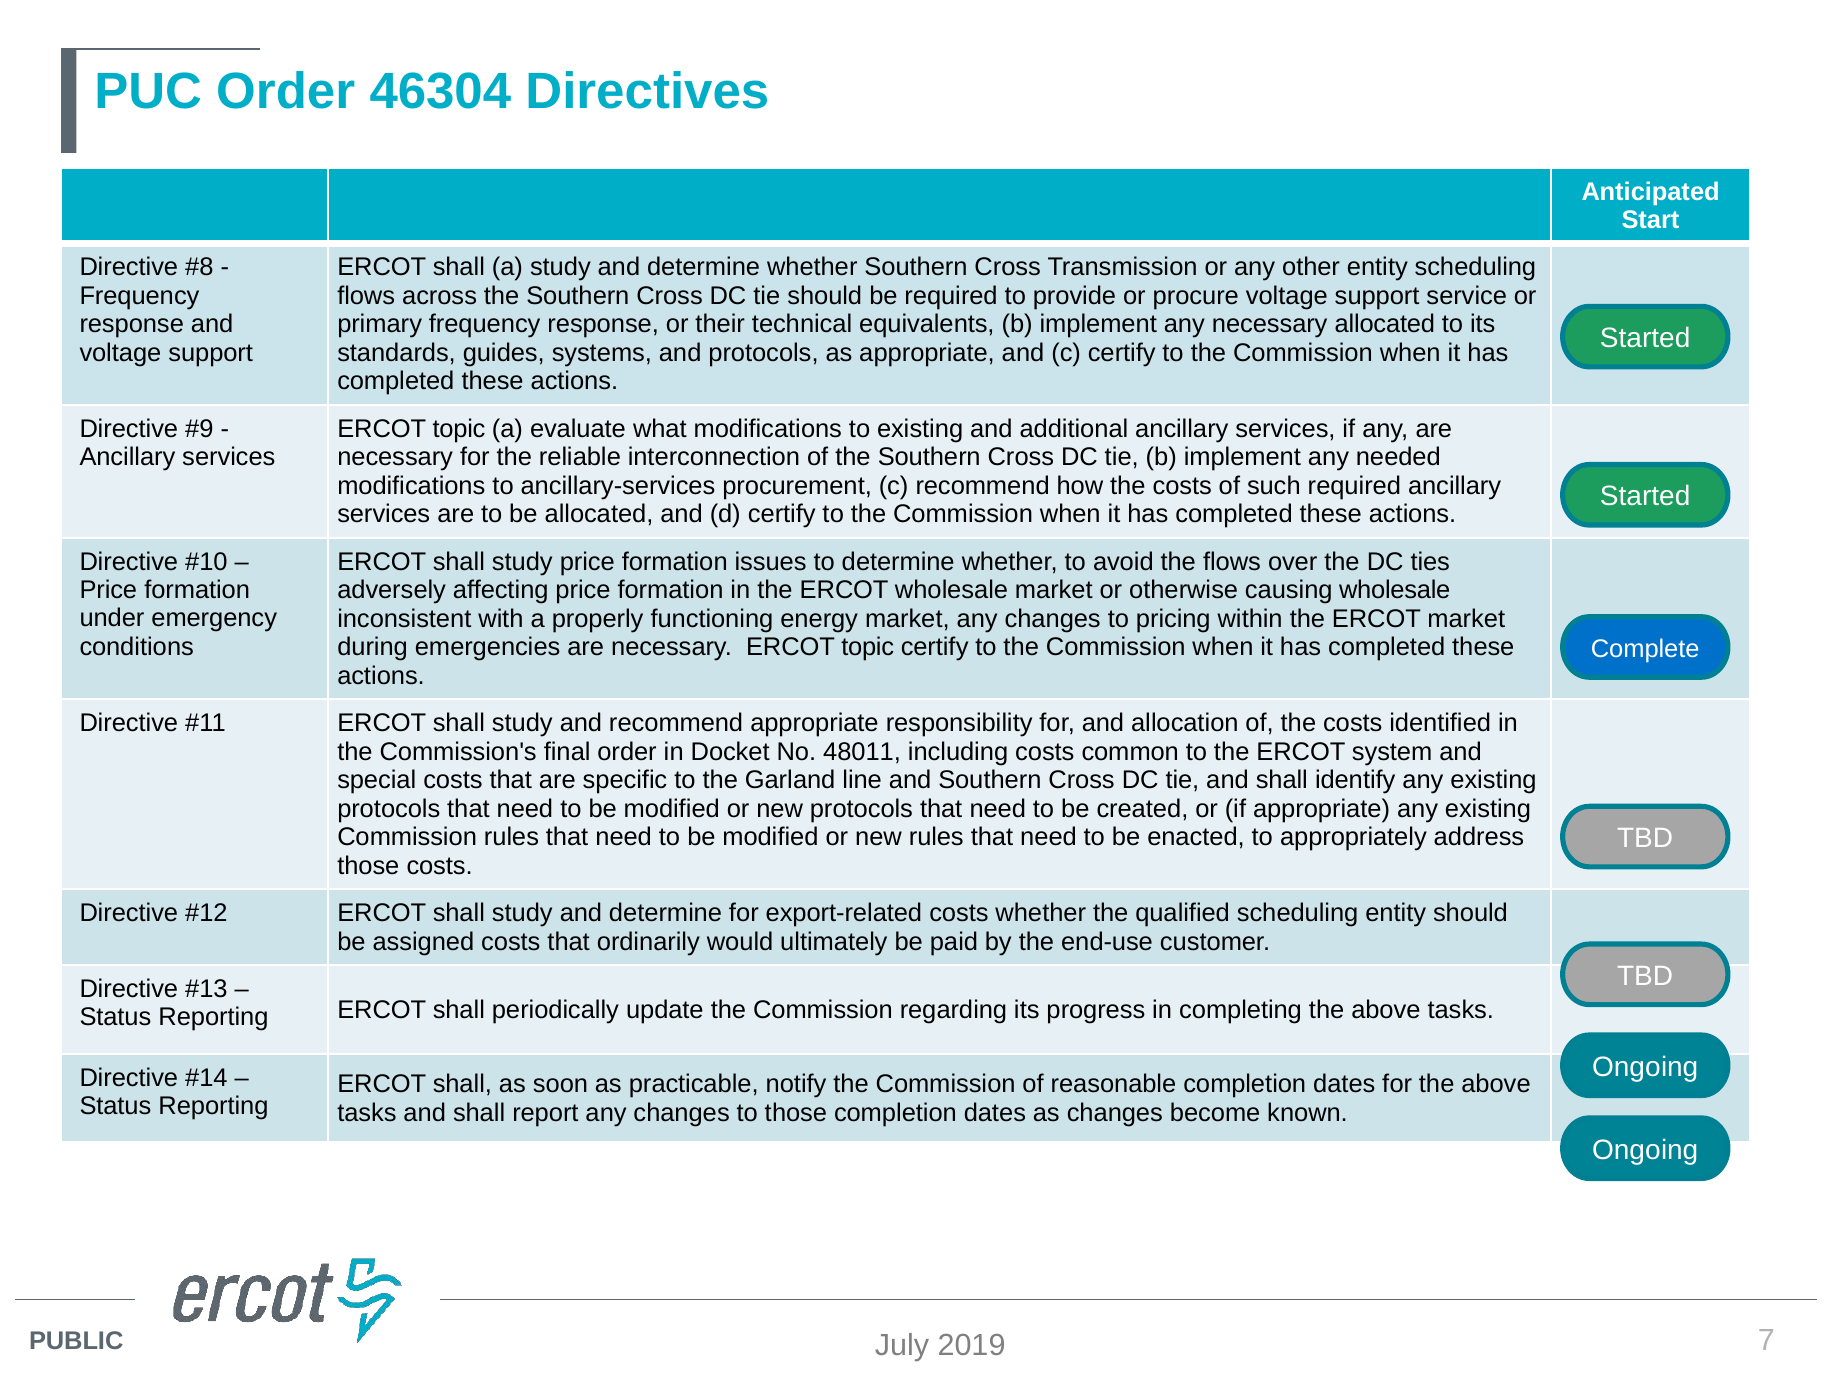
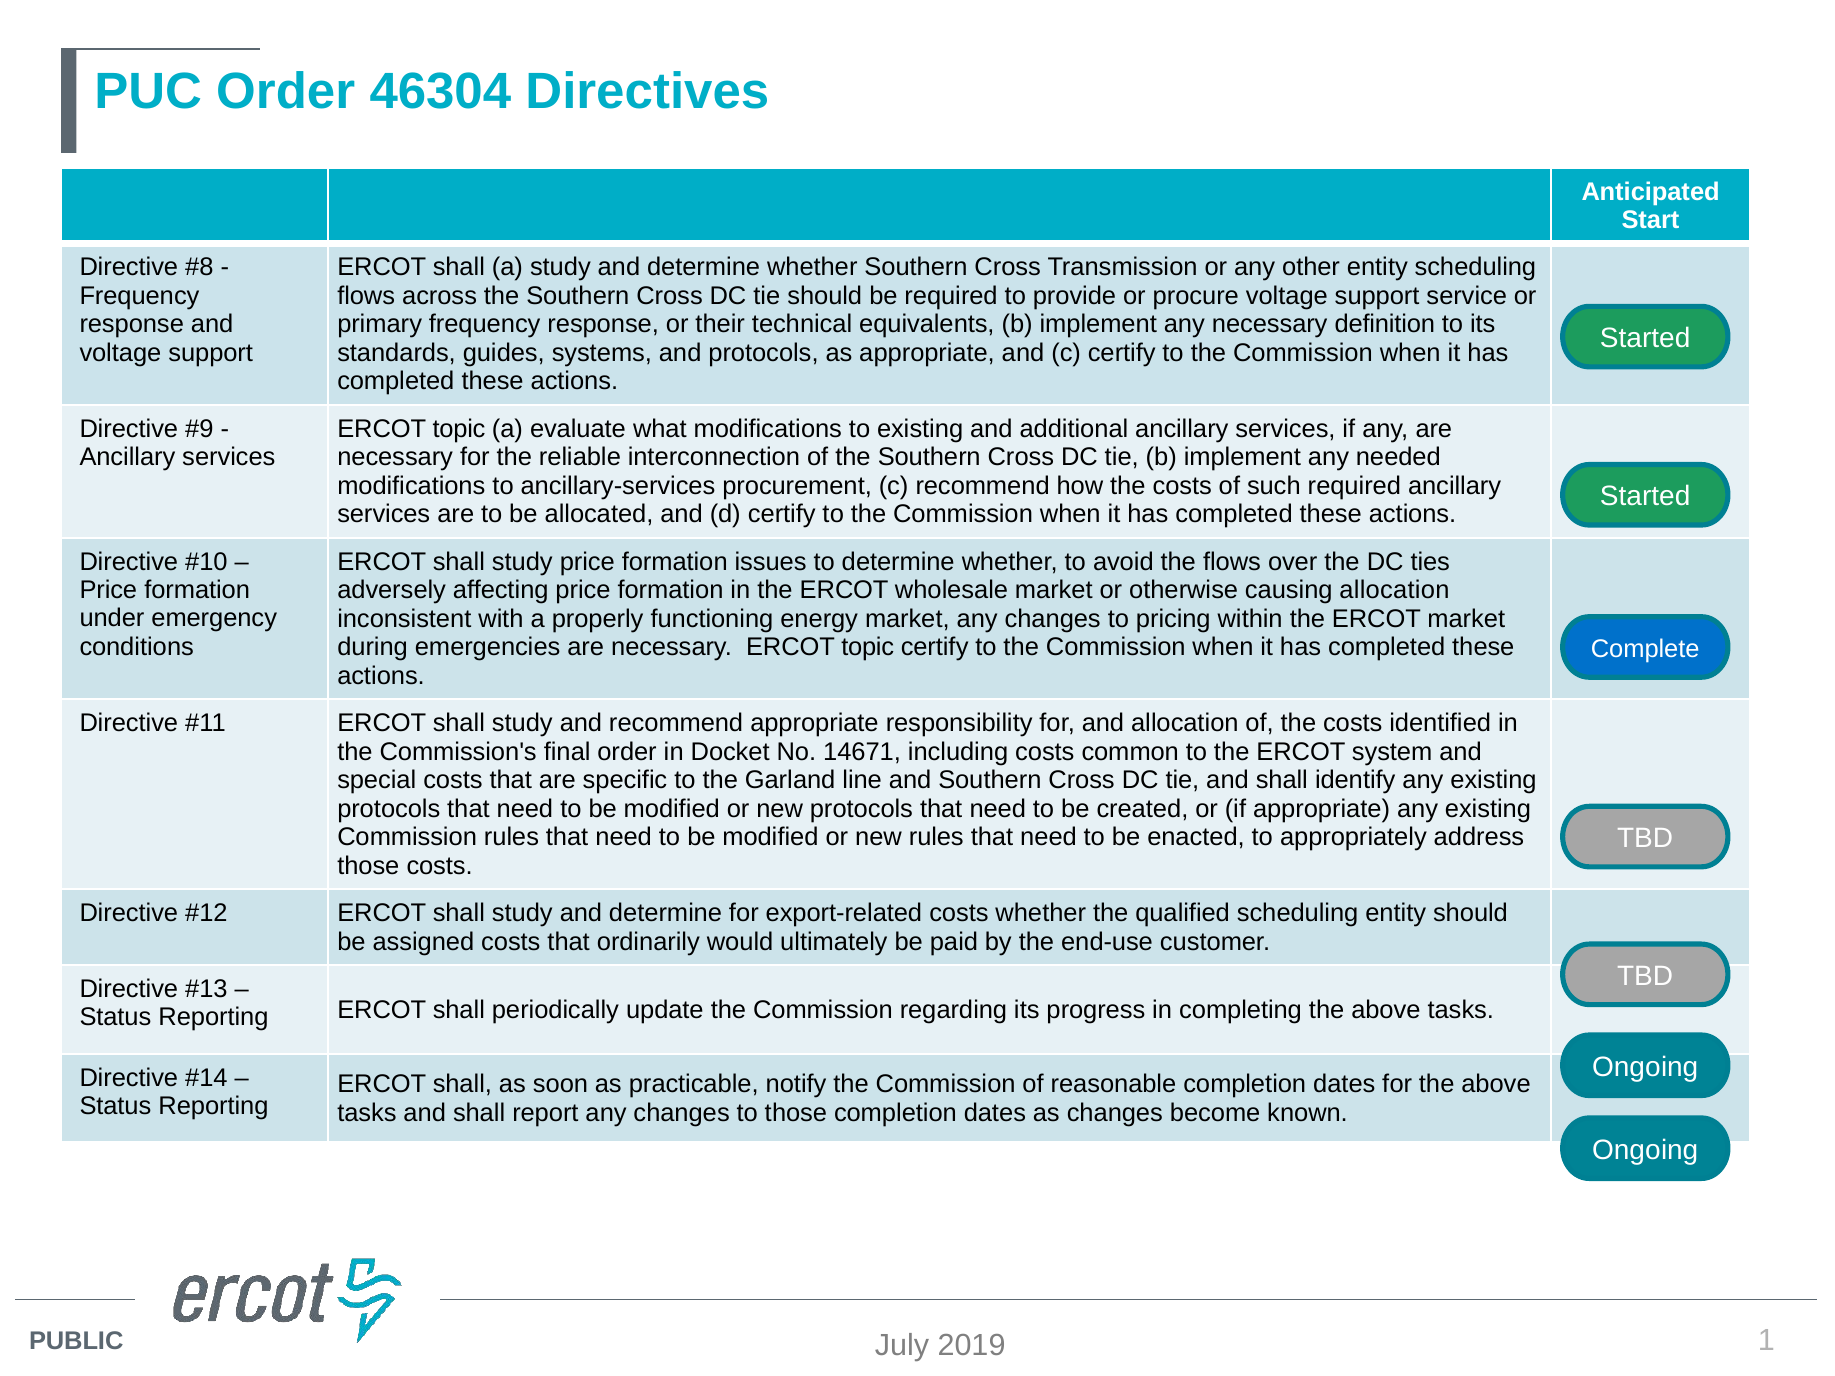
necessary allocated: allocated -> definition (1385, 325)
causing wholesale: wholesale -> allocation (1394, 591)
48011: 48011 -> 14671 (862, 752)
7: 7 -> 1 (1766, 1341)
